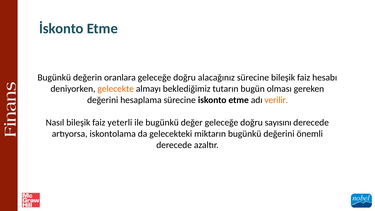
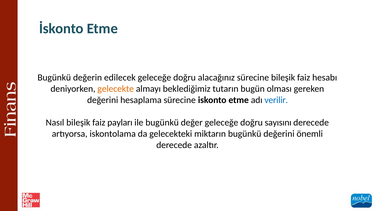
oranlara: oranlara -> edilecek (120, 78)
verilir colour: orange -> blue (276, 100)
yeterli: yeterli -> payları (120, 123)
